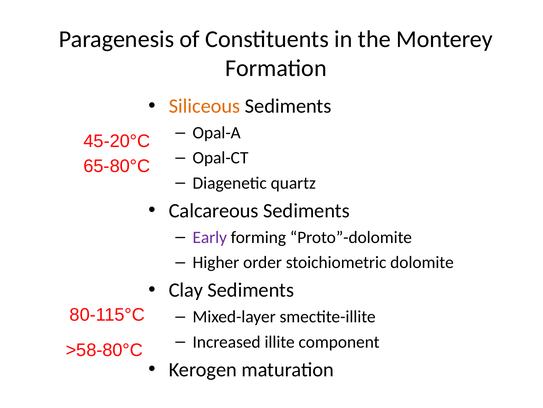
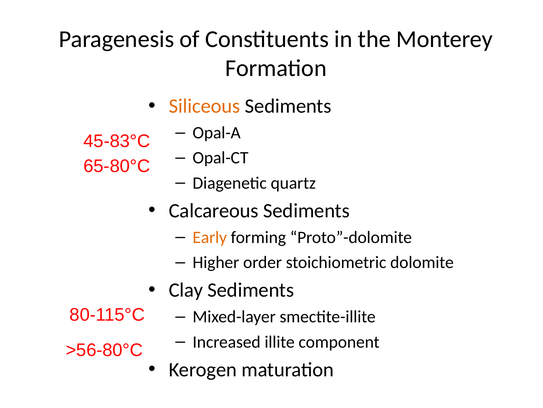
45-20°C: 45-20°C -> 45-83°C (117, 141)
Early colour: purple -> orange (210, 237)
>58-80°C: >58-80°C -> >56-80°C (104, 350)
